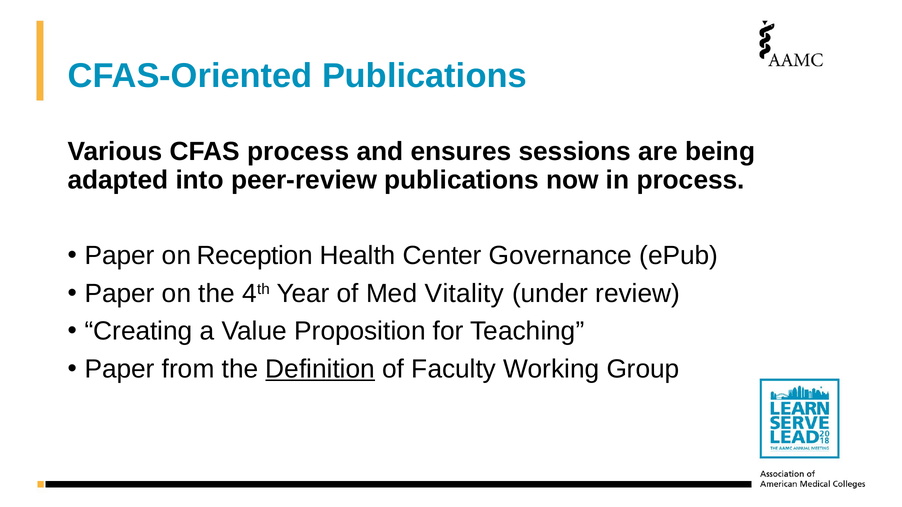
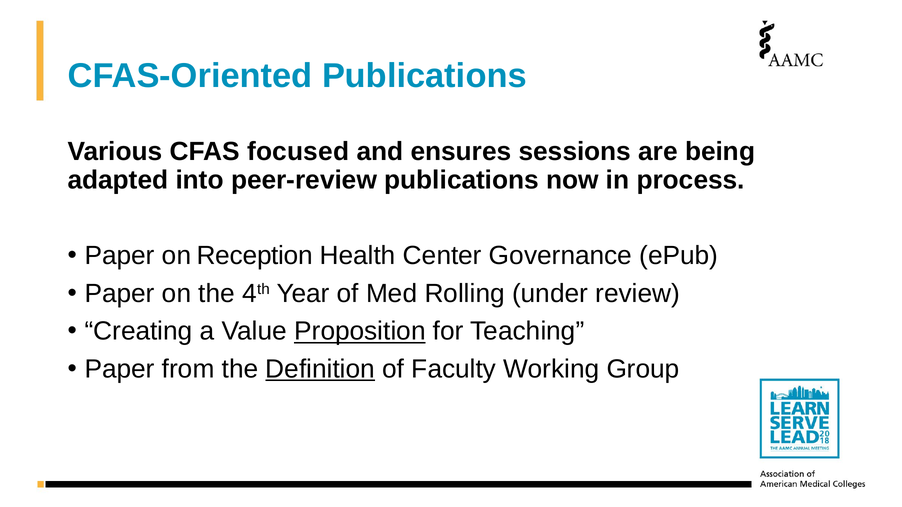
CFAS process: process -> focused (298, 152)
Vitality: Vitality -> Rolling (465, 294)
Proposition underline: none -> present (360, 332)
